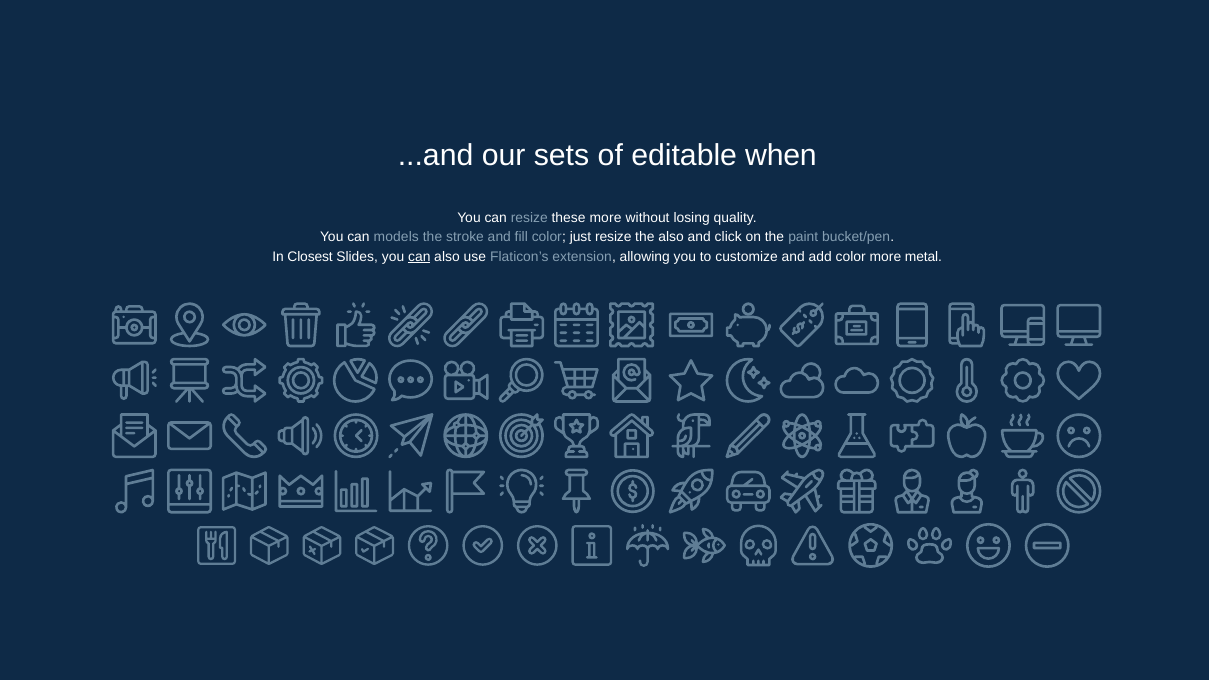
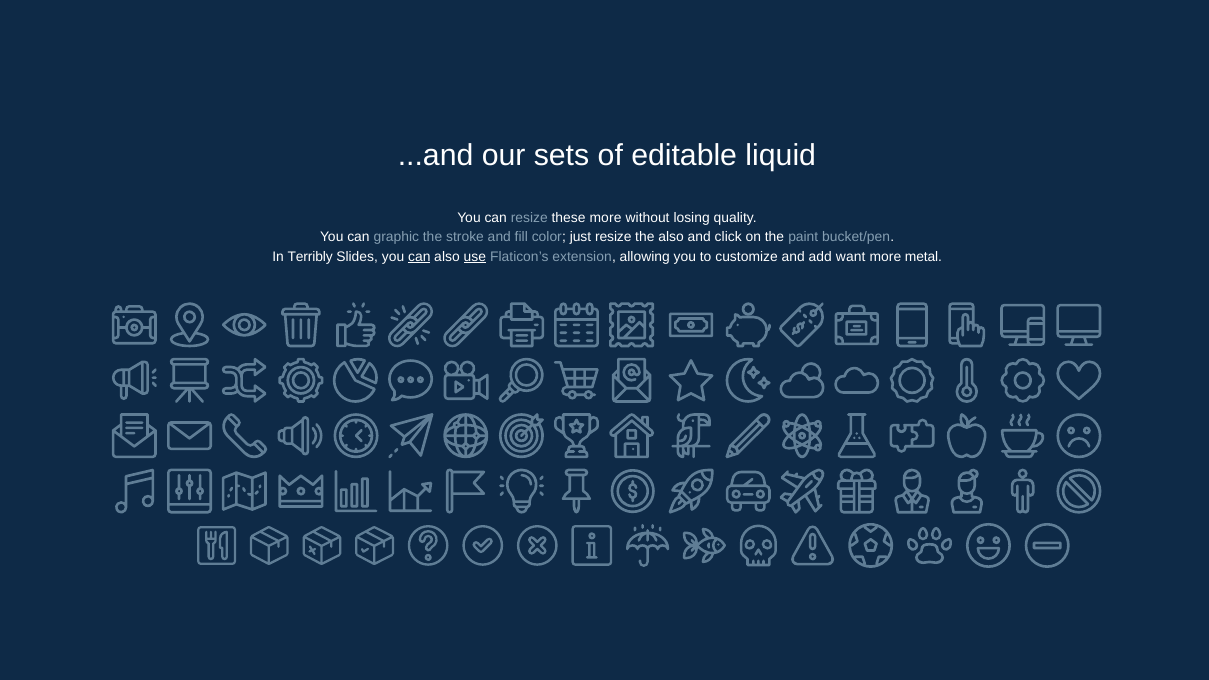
when: when -> liquid (781, 156)
models: models -> graphic (396, 237)
Closest: Closest -> Terribly (310, 257)
use underline: none -> present (475, 257)
add color: color -> want (851, 257)
